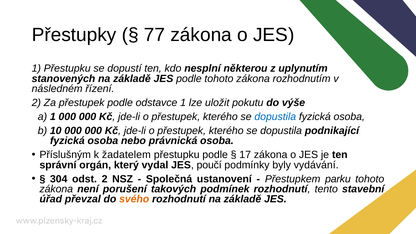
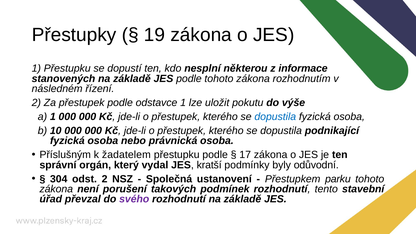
77: 77 -> 19 (155, 35)
uplynutím: uplynutím -> informace (303, 68)
poučí: poučí -> kratší (209, 165)
vydávání: vydávání -> odůvodní (316, 165)
svého colour: orange -> purple (134, 199)
